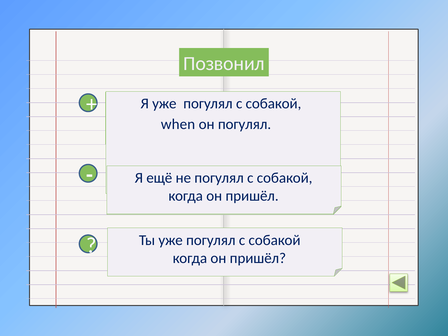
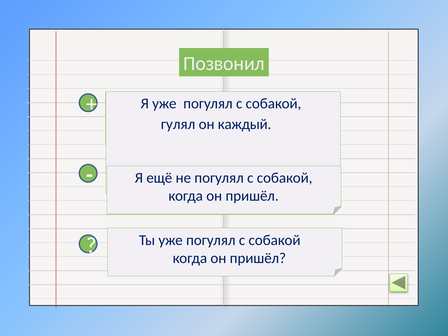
when: when -> гулял (178, 124)
он погулял: погулял -> каждый (245, 124)
